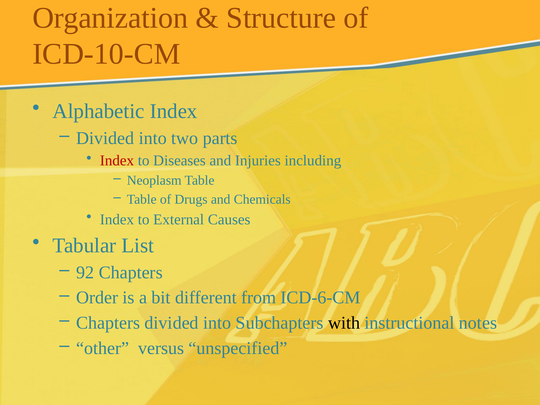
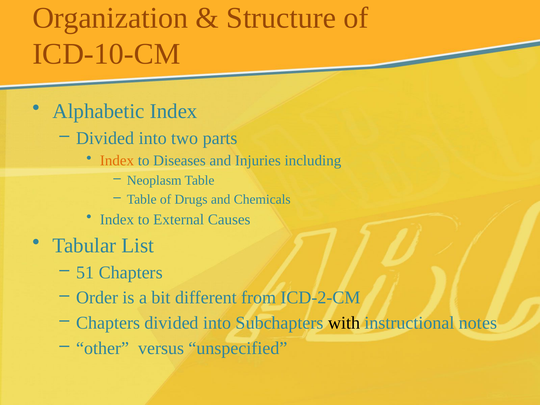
Index colour: red -> orange (117, 161)
92: 92 -> 51 (85, 272)
ICD-6-CM: ICD-6-CM -> ICD-2-CM (321, 298)
